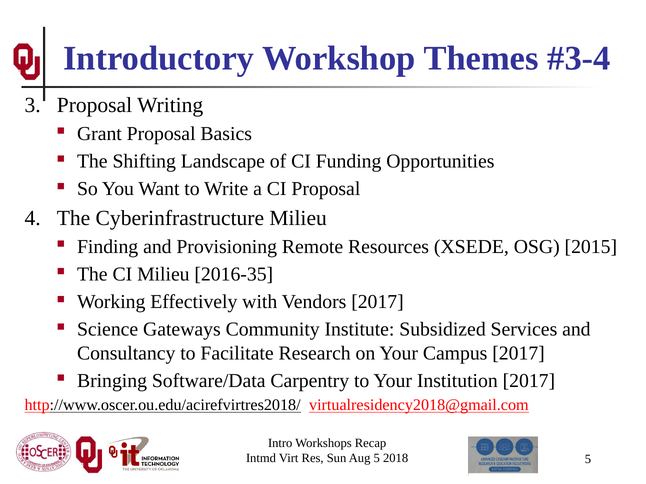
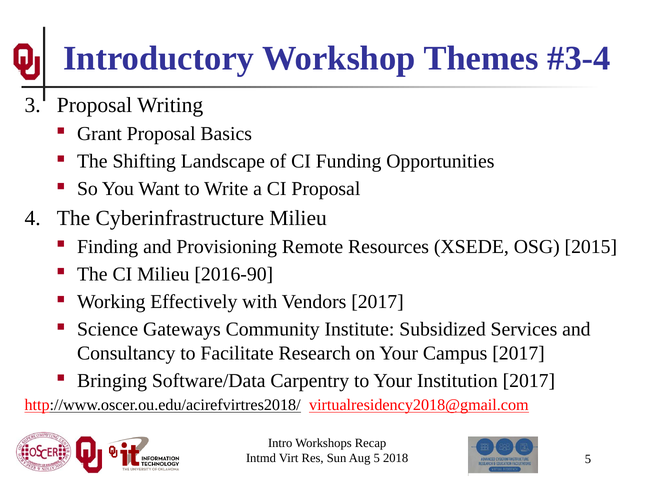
2016-35: 2016-35 -> 2016-90 (234, 275)
